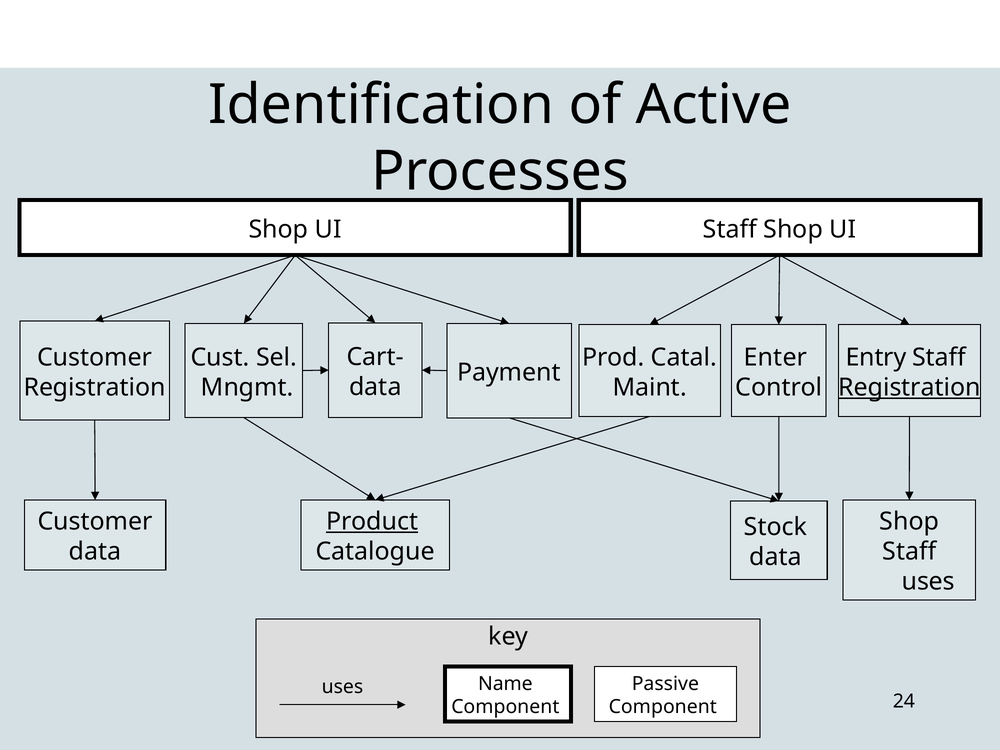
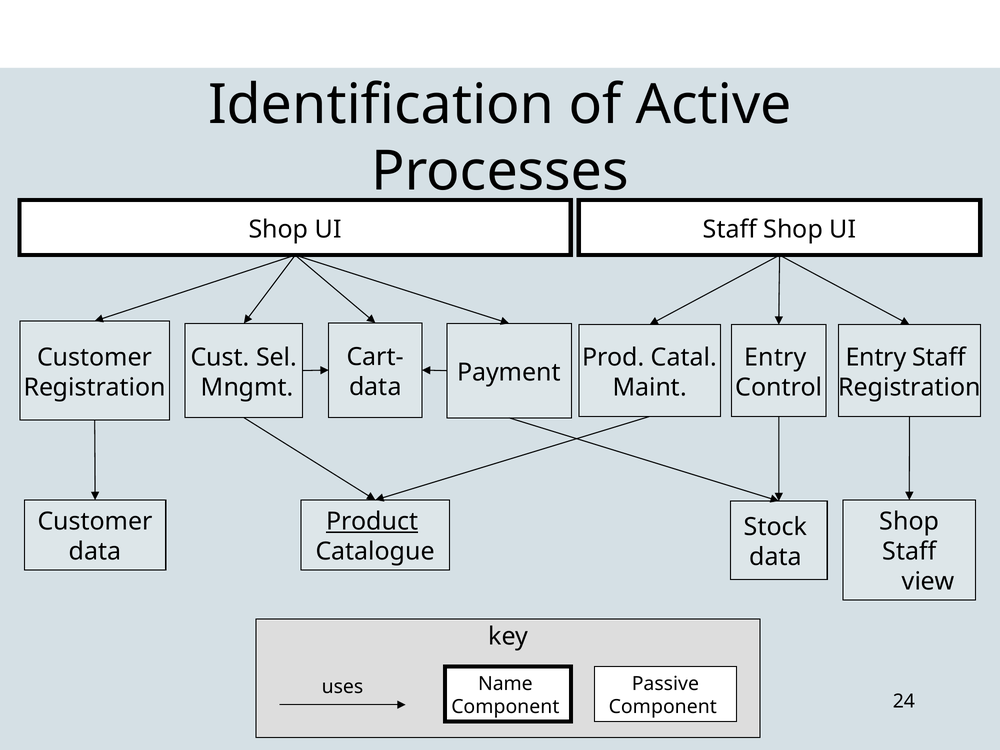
Enter: Enter -> Entry (775, 357)
Registration underline: present -> none (909, 387)
uses: uses -> view (928, 582)
